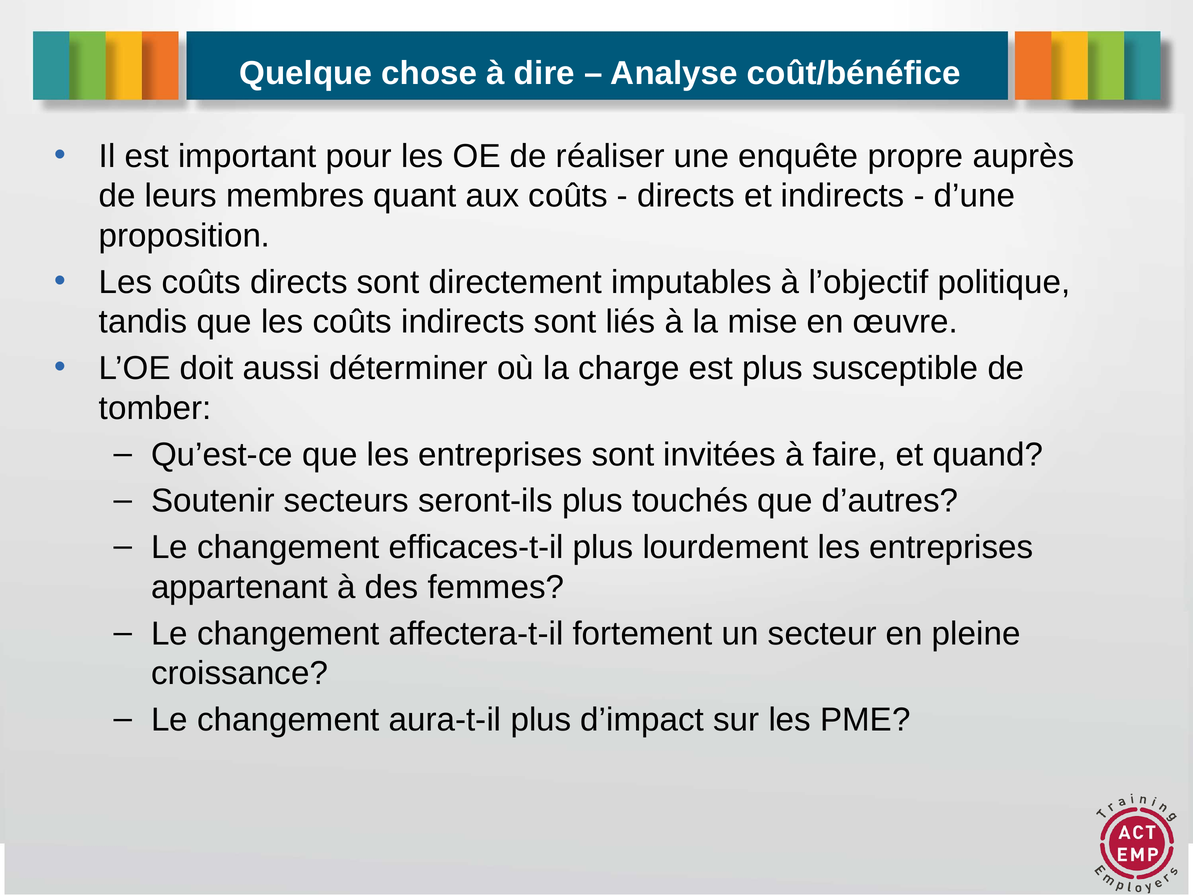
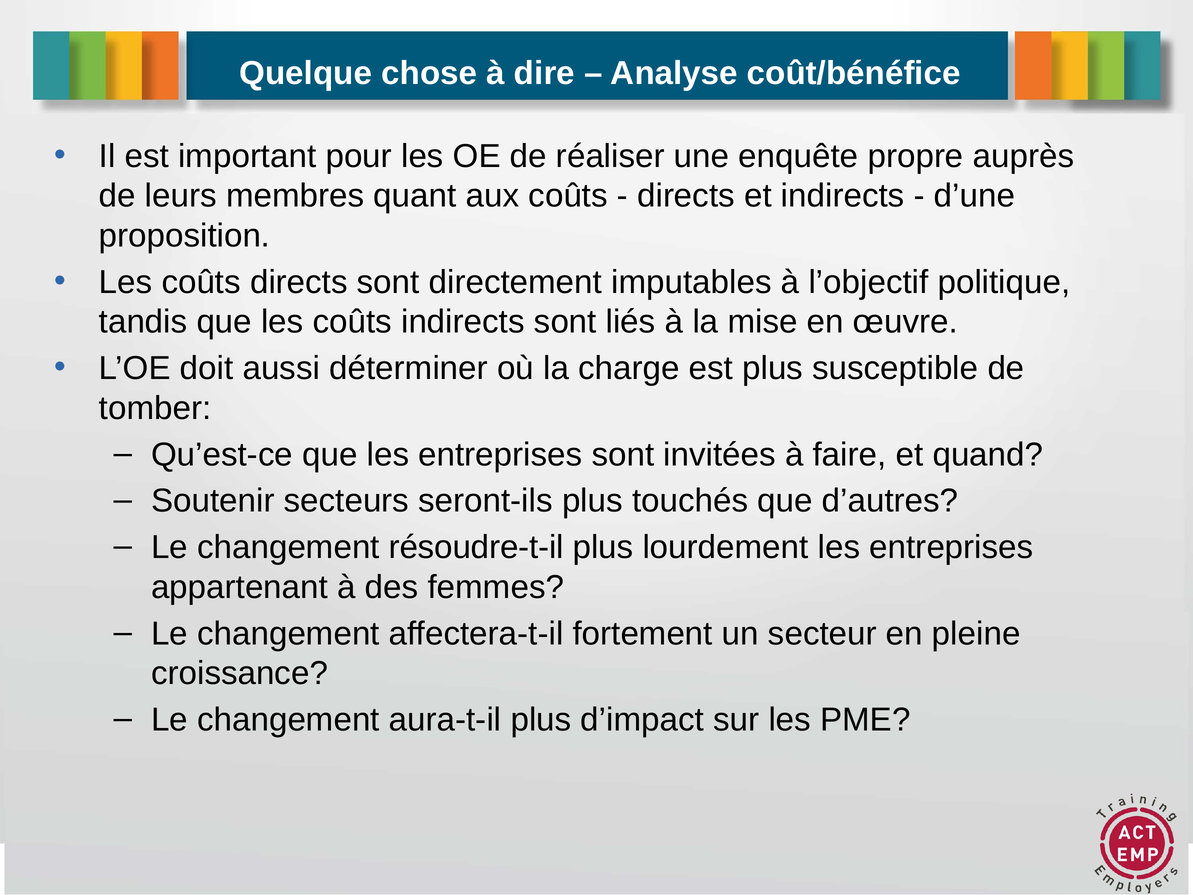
efficaces-t-il: efficaces-t-il -> résoudre-t-il (476, 547)
